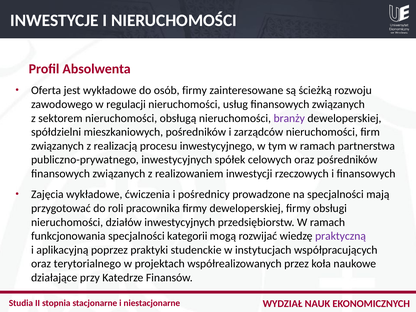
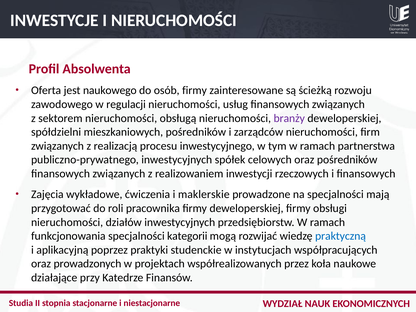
jest wykładowe: wykładowe -> naukowego (110, 90)
pośrednicy: pośrednicy -> maklerskie (204, 194)
praktyczną colour: purple -> blue (341, 236)
terytorialnego: terytorialnego -> prowadzonych (87, 264)
